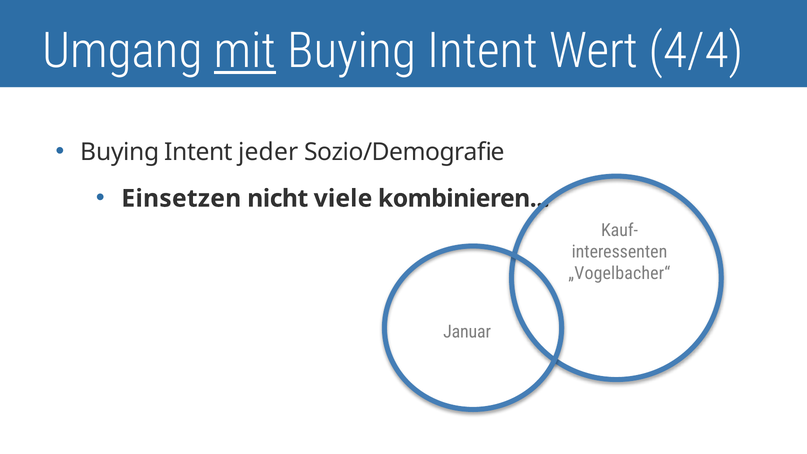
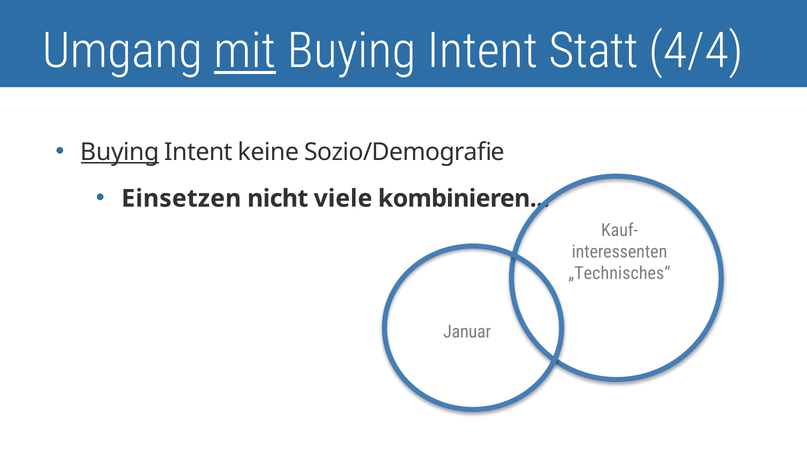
Wert: Wert -> Statt (594, 51)
Buying underline: none -> present (120, 152)
jeder: jeder -> keine (269, 152)
„Vogelbacher“: „Vogelbacher“ -> „Technisches“ (619, 273)
